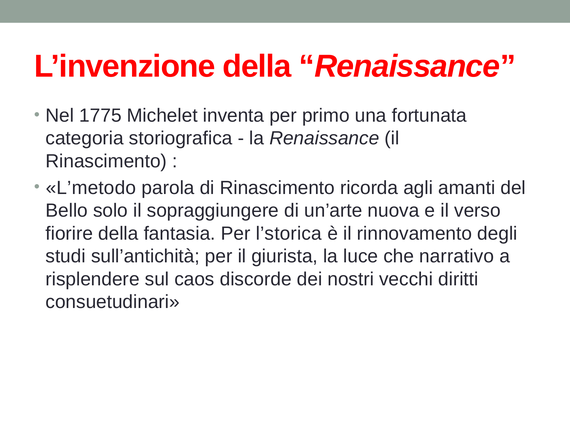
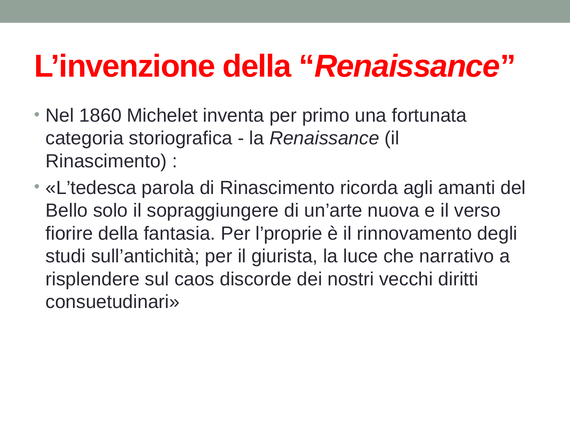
1775: 1775 -> 1860 (100, 115)
L’metodo: L’metodo -> L’tedesca (91, 188)
l’storica: l’storica -> l’proprie (289, 233)
